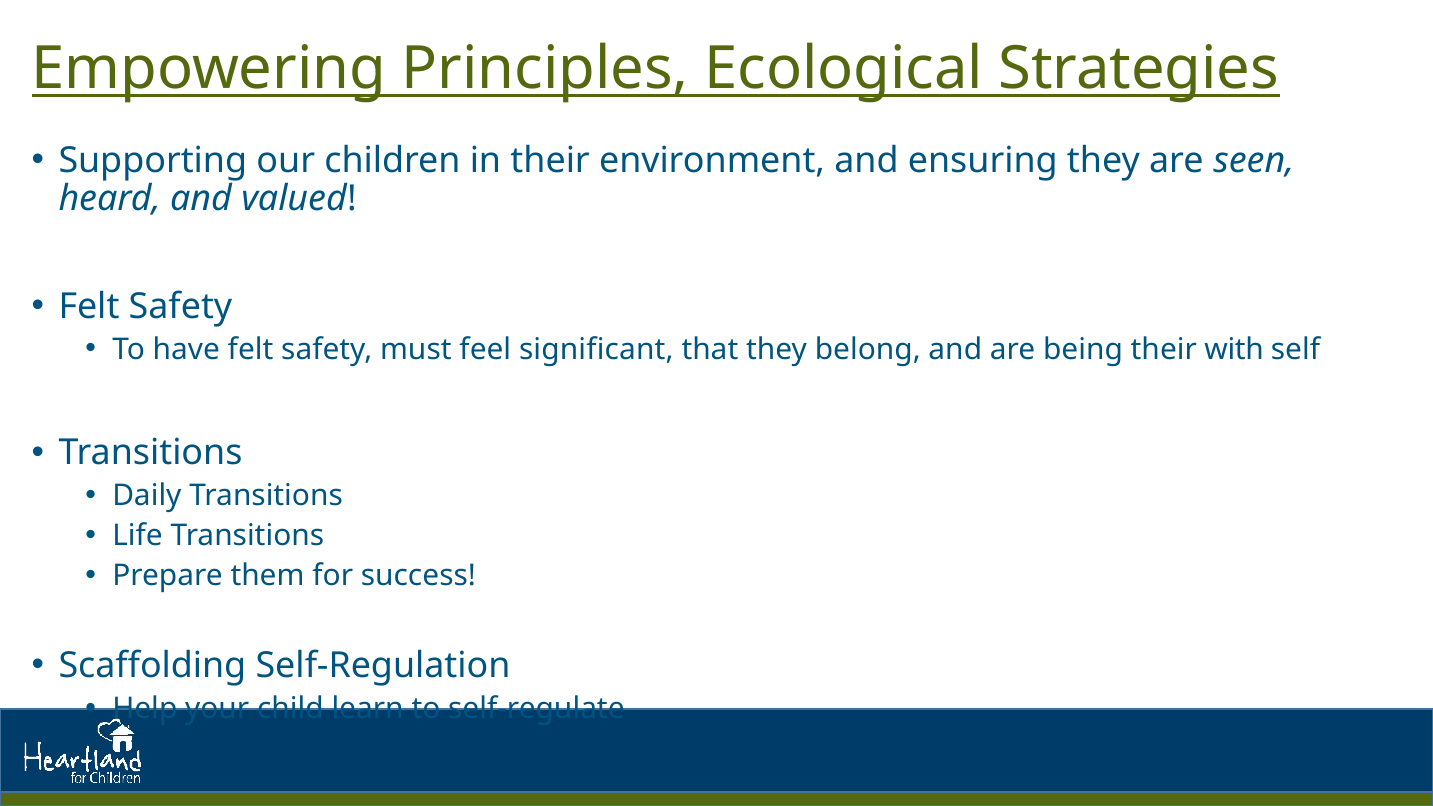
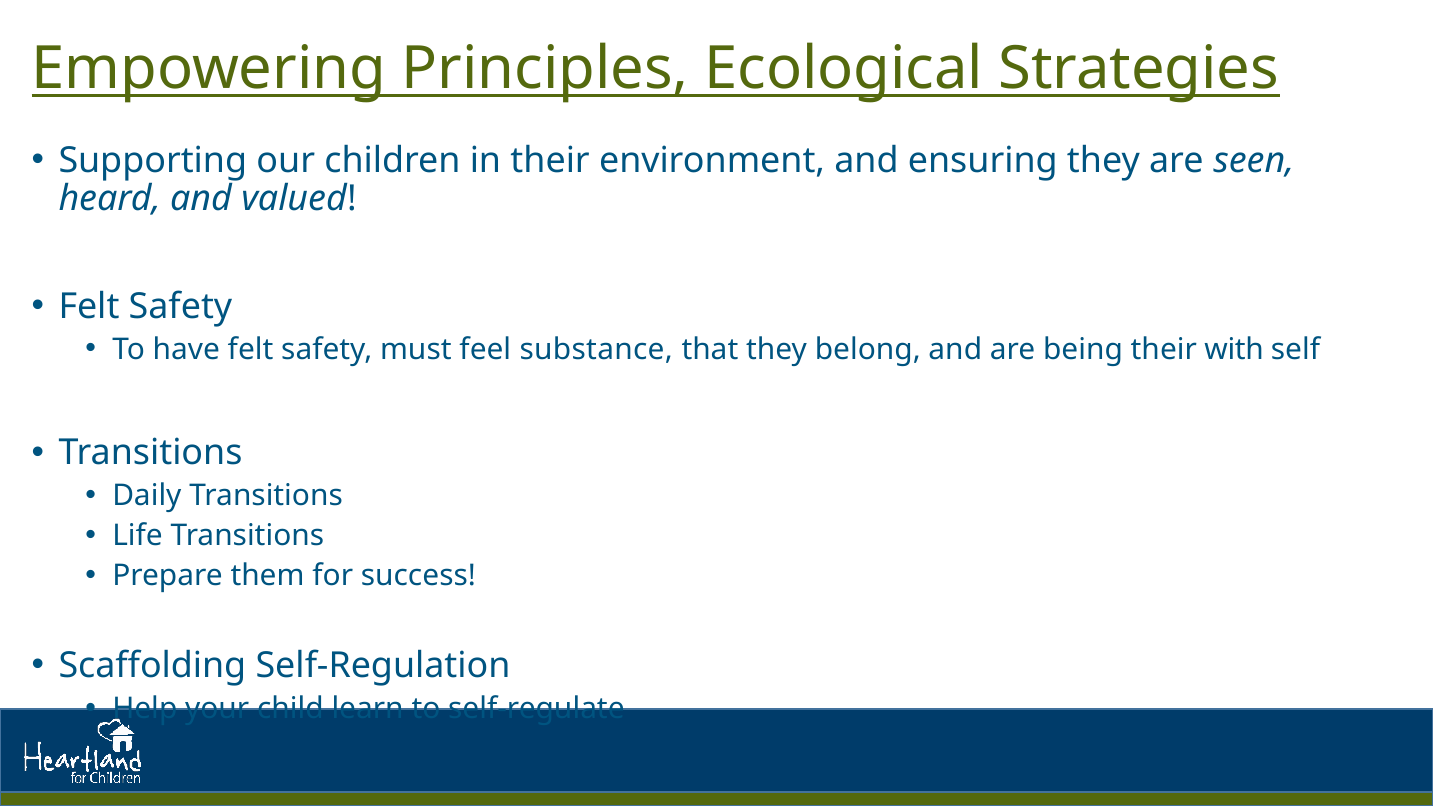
significant: significant -> substance (596, 349)
